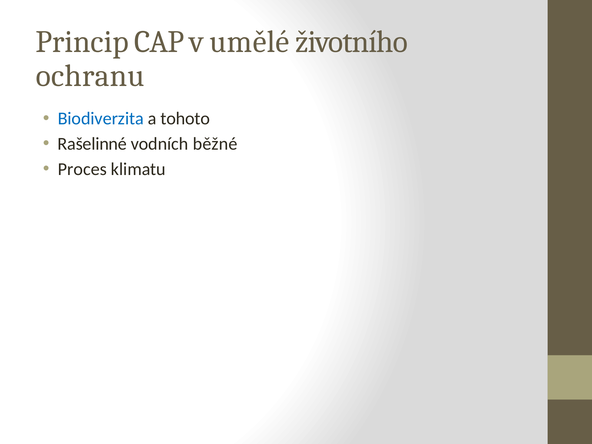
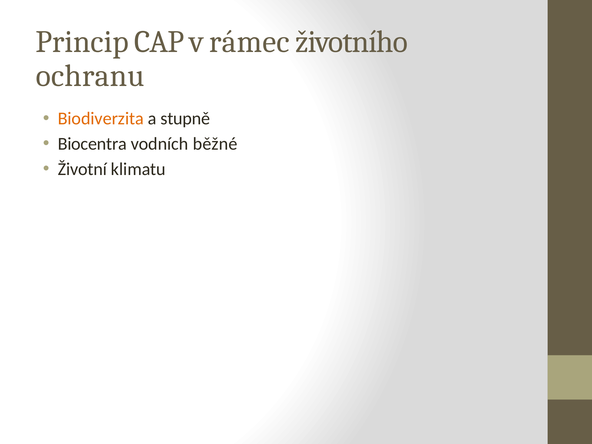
umělé: umělé -> rámec (250, 42)
Biodiverzita colour: blue -> orange (101, 119)
tohoto: tohoto -> stupně (185, 119)
Rašelinné: Rašelinné -> Biocentra (92, 144)
Proces: Proces -> Životní (82, 169)
